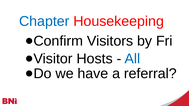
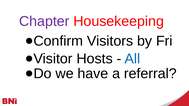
Chapter colour: blue -> purple (44, 21)
